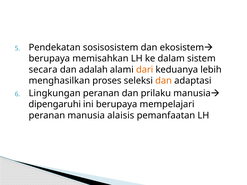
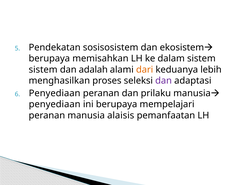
secara: secara -> sistem (43, 70)
dan colour: orange -> purple (164, 81)
Lingkungan: Lingkungan -> Penyediaan (55, 93)
dipengaruhi: dipengaruhi -> penyediaan (55, 104)
